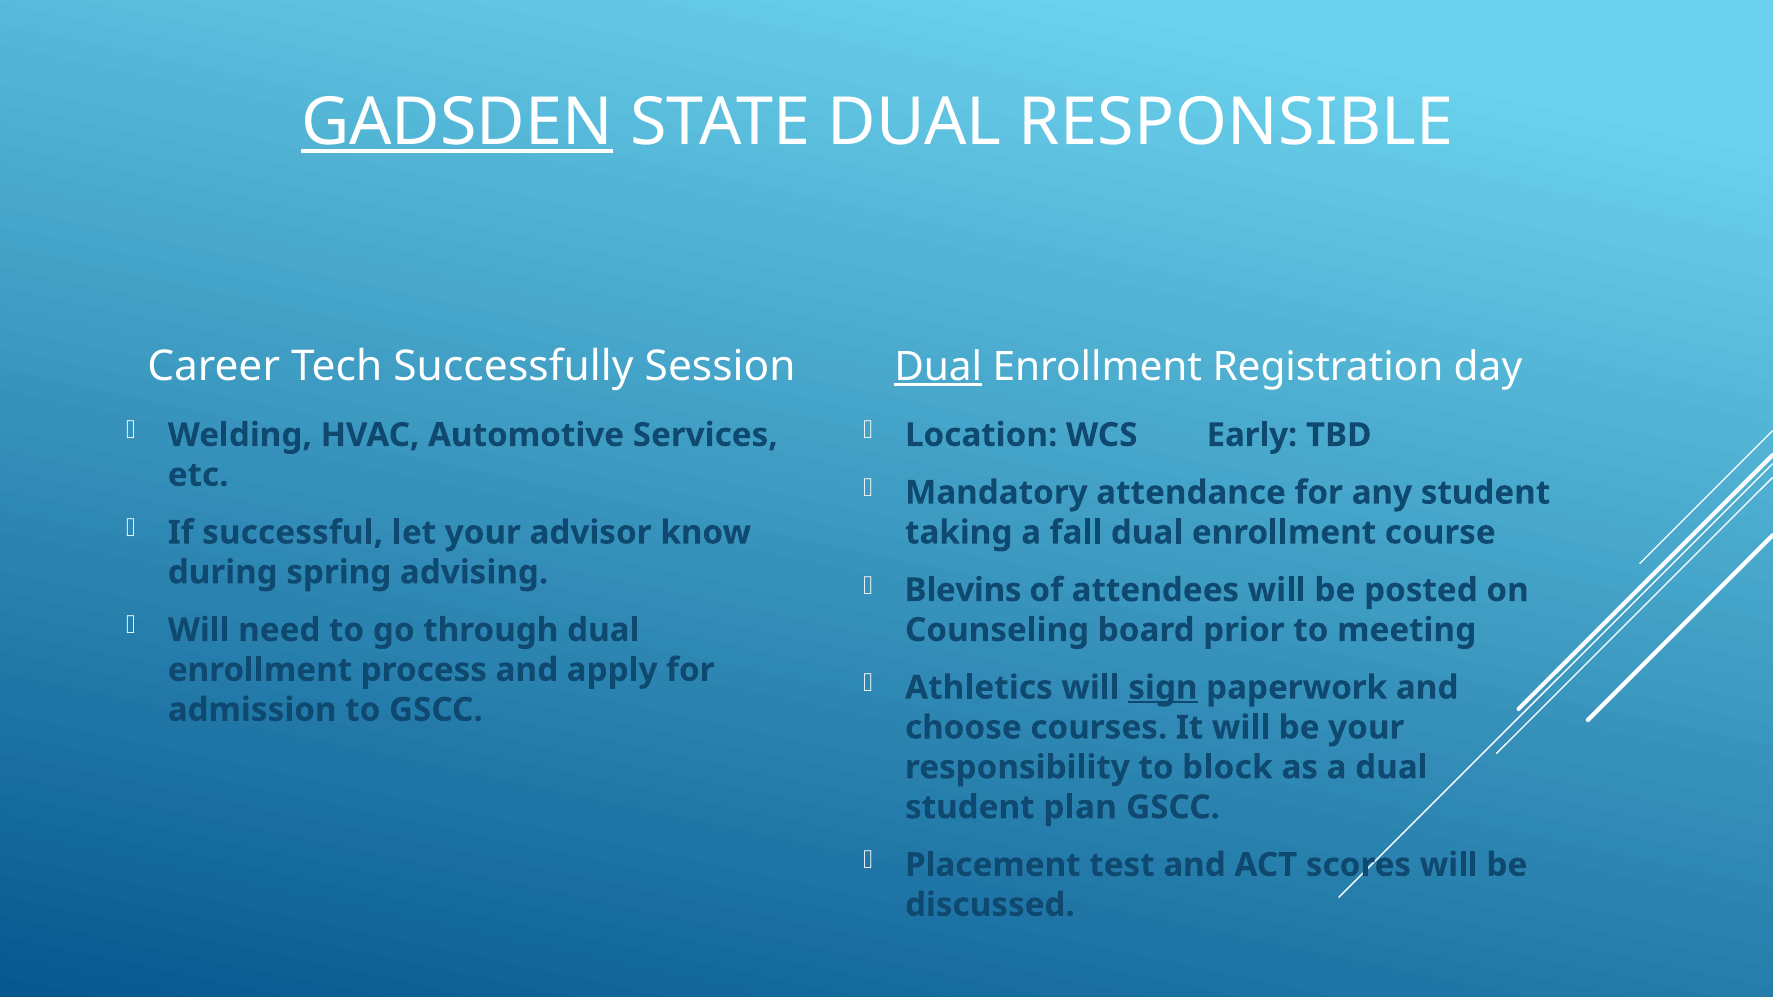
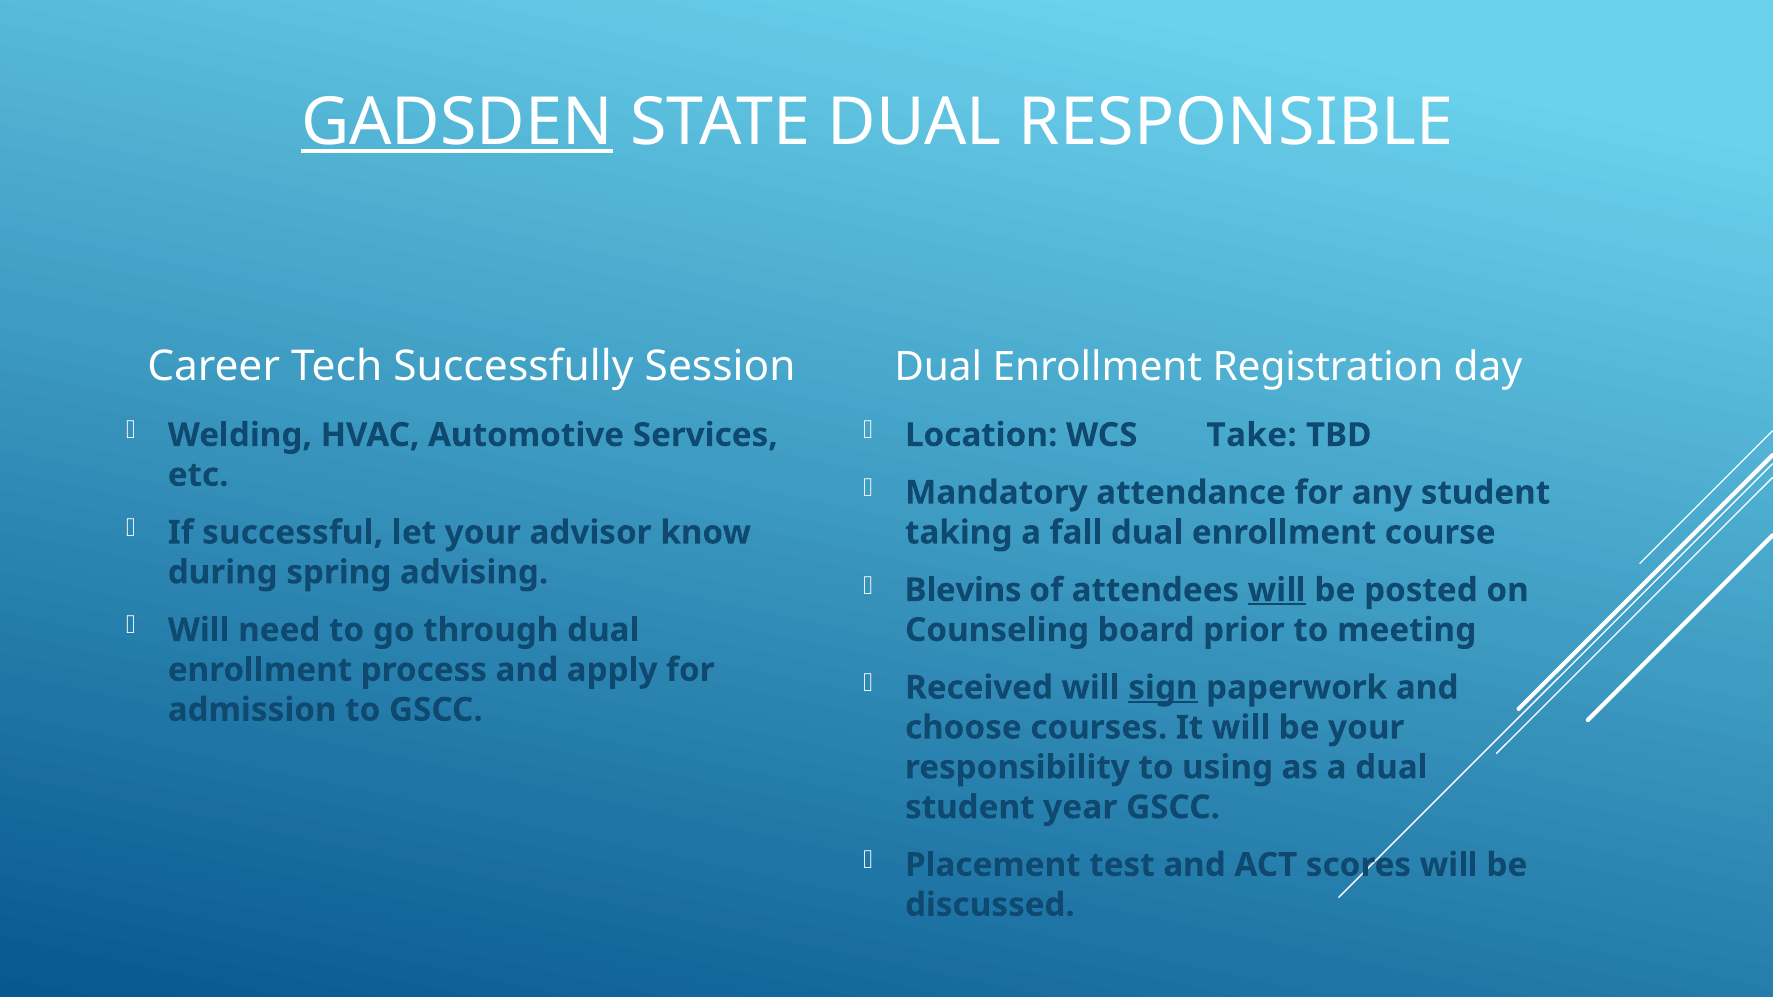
Dual underline: present -> none (938, 367)
Early: Early -> Take (1252, 435)
will underline: none -> present (1277, 590)
Athletics: Athletics -> Received (979, 688)
block: block -> using (1228, 768)
plan: plan -> year (1080, 808)
